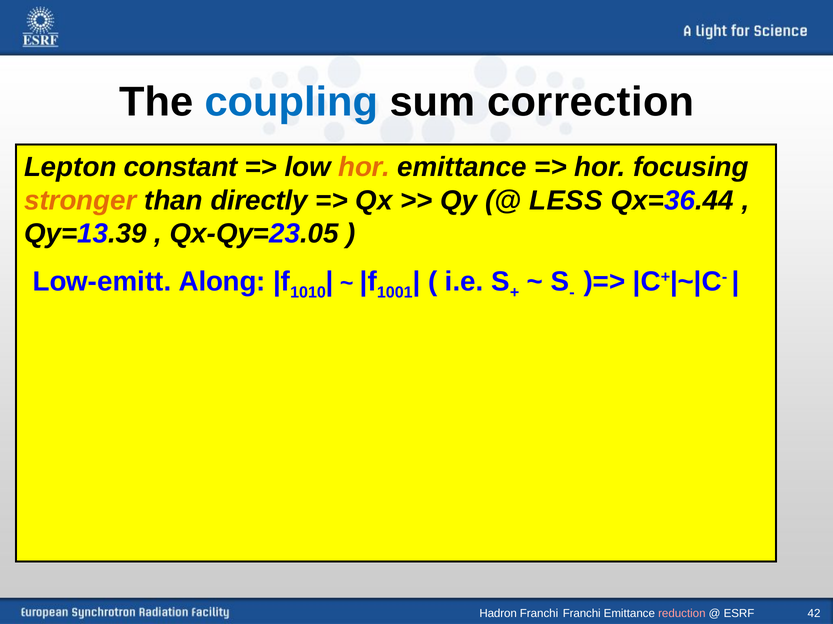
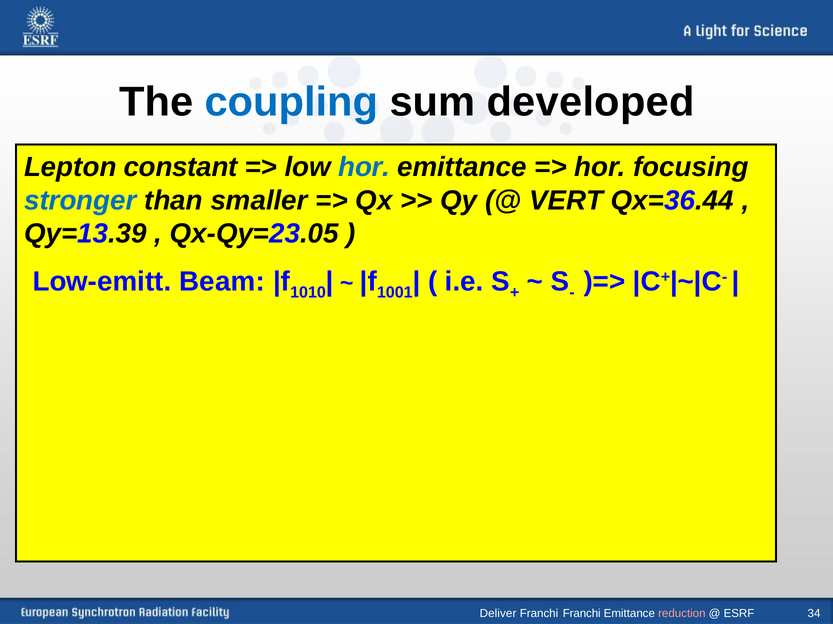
correction: correction -> developed (591, 102)
hor colour: orange -> blue (364, 167)
stronger colour: orange -> blue (80, 201)
directly: directly -> smaller (259, 201)
LESS: LESS -> VERT (566, 201)
Along: Along -> Beam (222, 282)
Hadron: Hadron -> Deliver (498, 614)
42: 42 -> 34 (814, 614)
